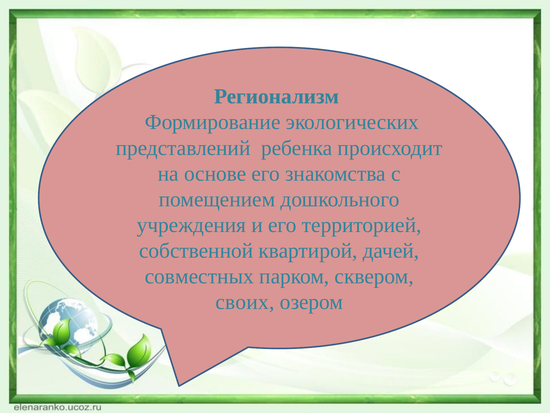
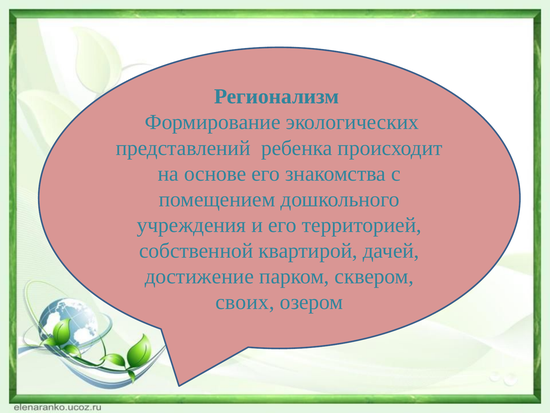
совместных: совместных -> достижение (199, 276)
